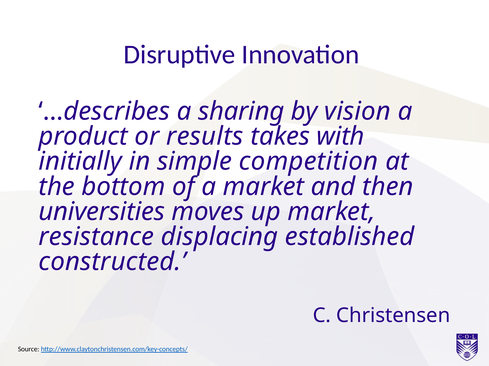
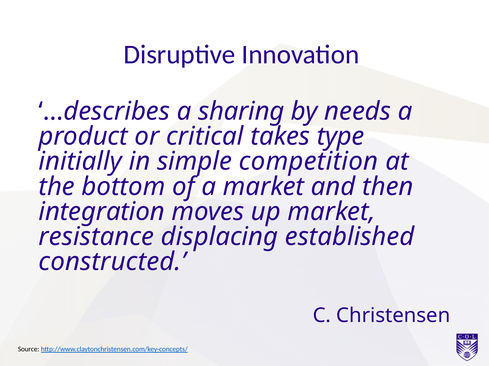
vision: vision -> needs (358, 112)
results: results -> critical (205, 137)
with: with -> type (341, 137)
universities: universities -> integration (102, 212)
